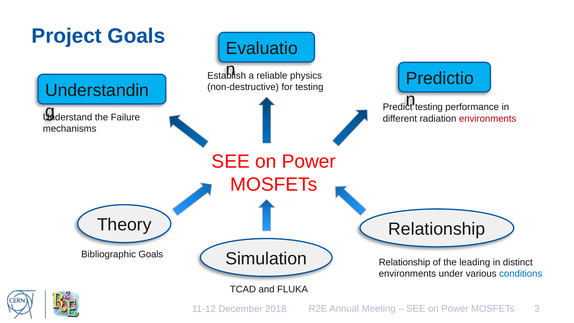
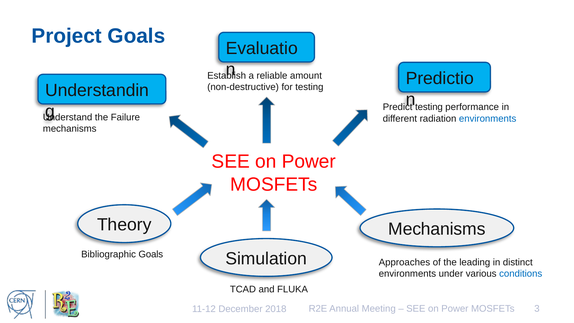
physics: physics -> amount (306, 76)
environments colour: red -> blue (488, 119)
Relationship: Relationship -> Mechanisms (437, 229)
Relationship: Relationship -> Approaches (404, 262)
